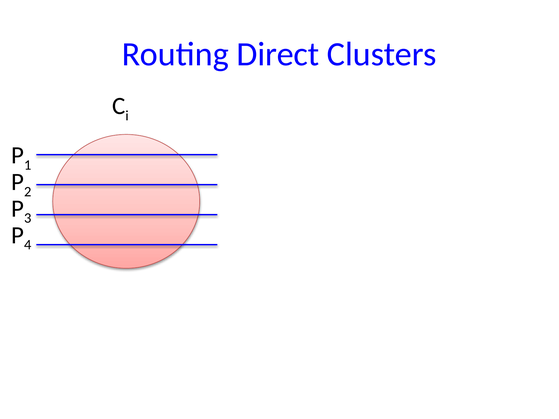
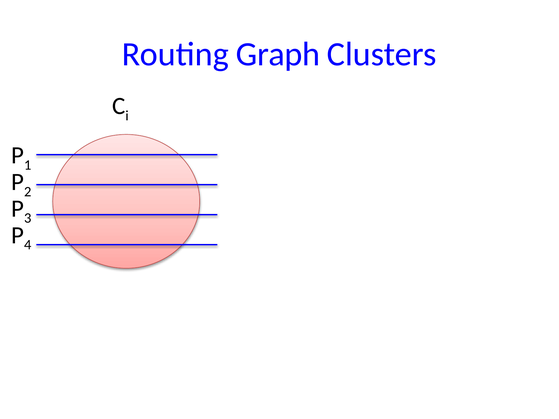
Direct: Direct -> Graph (278, 54)
